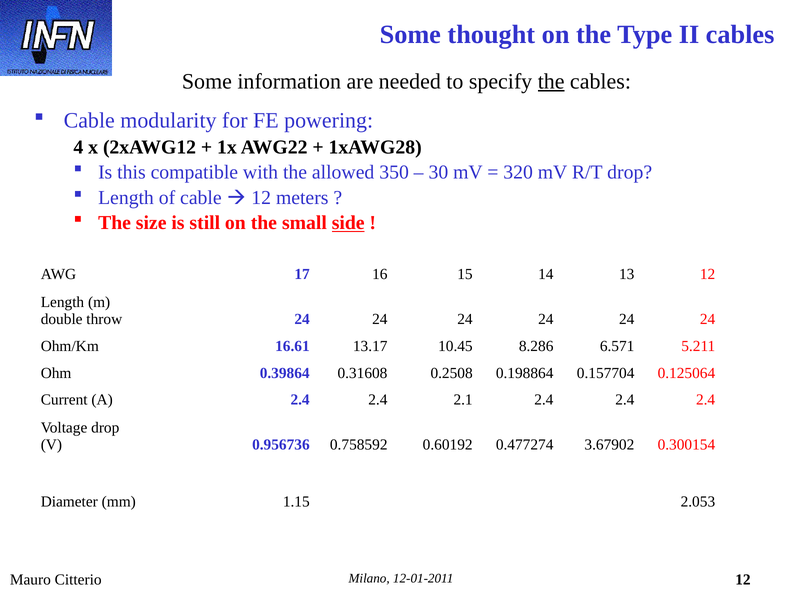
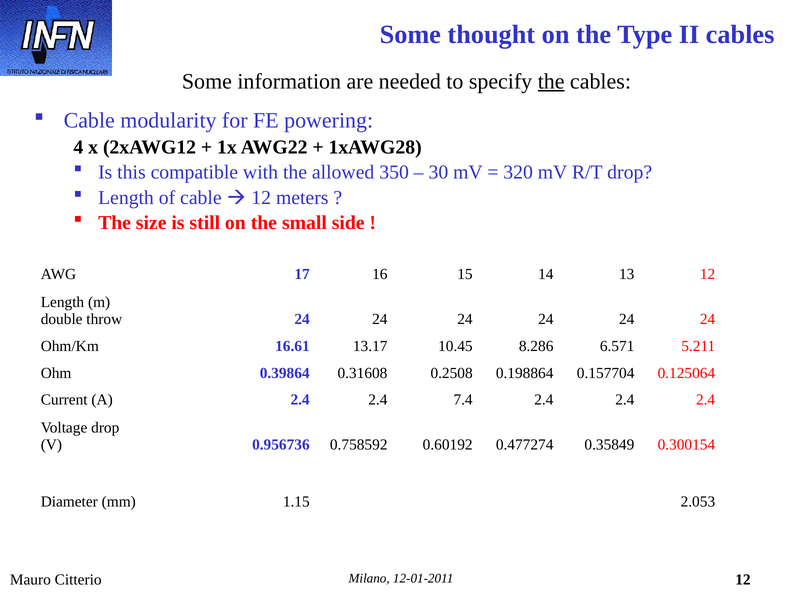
side underline: present -> none (348, 223)
2.1: 2.1 -> 7.4 (463, 400)
3.67902: 3.67902 -> 0.35849 (609, 445)
